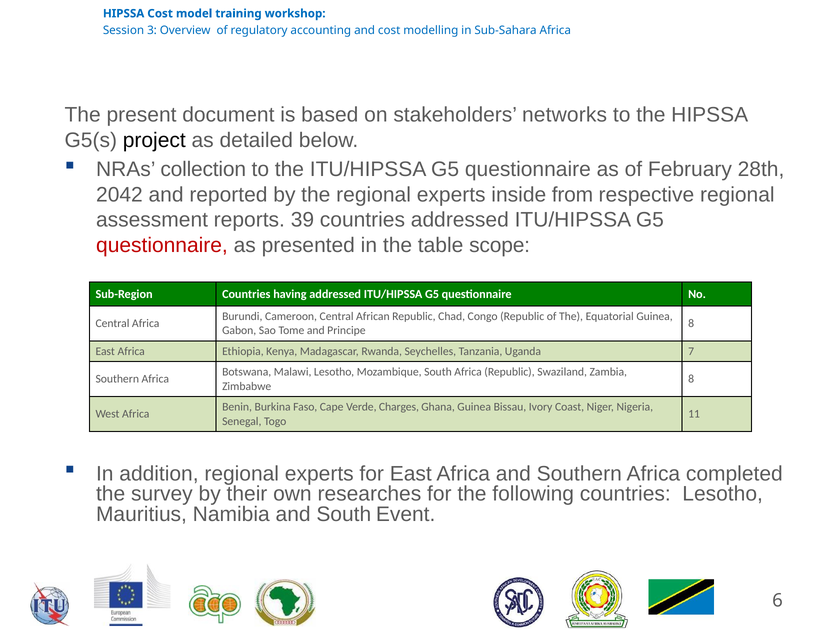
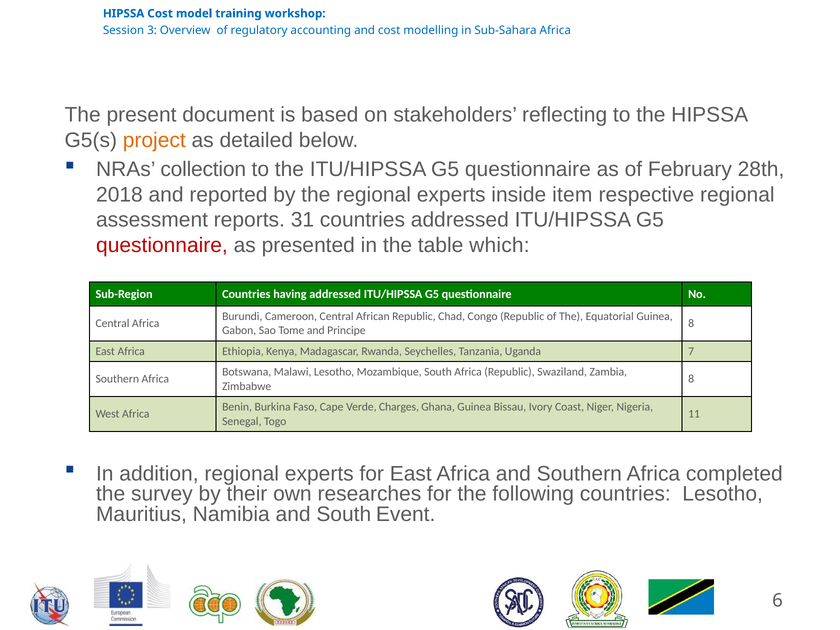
networks: networks -> reflecting (565, 115)
project colour: black -> orange (154, 140)
2042: 2042 -> 2018 (119, 195)
from: from -> item (572, 195)
39: 39 -> 31 (302, 220)
scope: scope -> which (499, 245)
